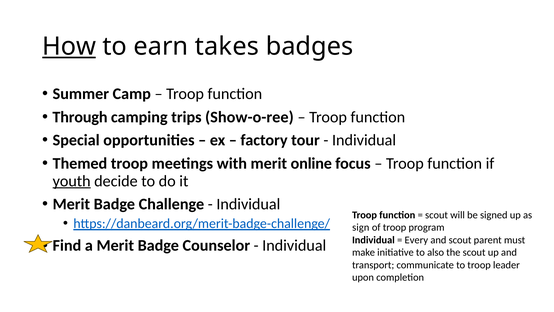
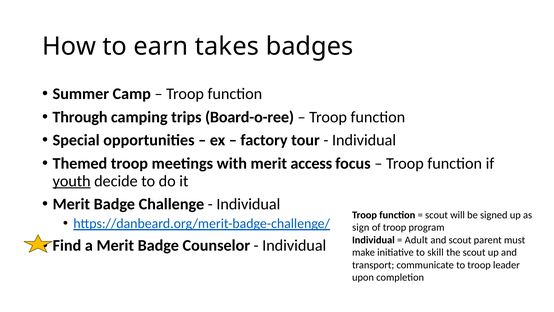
How underline: present -> none (69, 47)
Show-o-ree: Show-o-ree -> Board-o-ree (250, 117)
online: online -> access (311, 163)
Every: Every -> Adult (416, 240)
also: also -> skill (436, 252)
